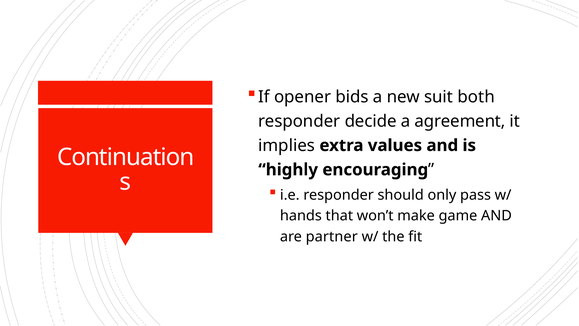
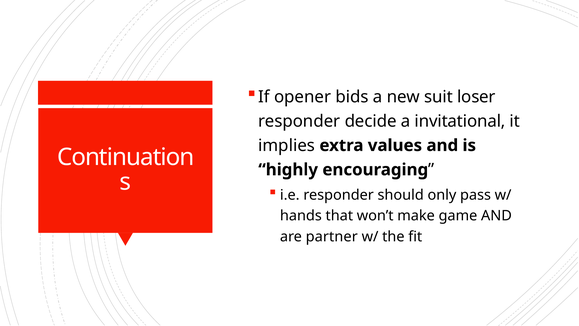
both: both -> loser (476, 97)
agreement: agreement -> invitational (460, 121)
